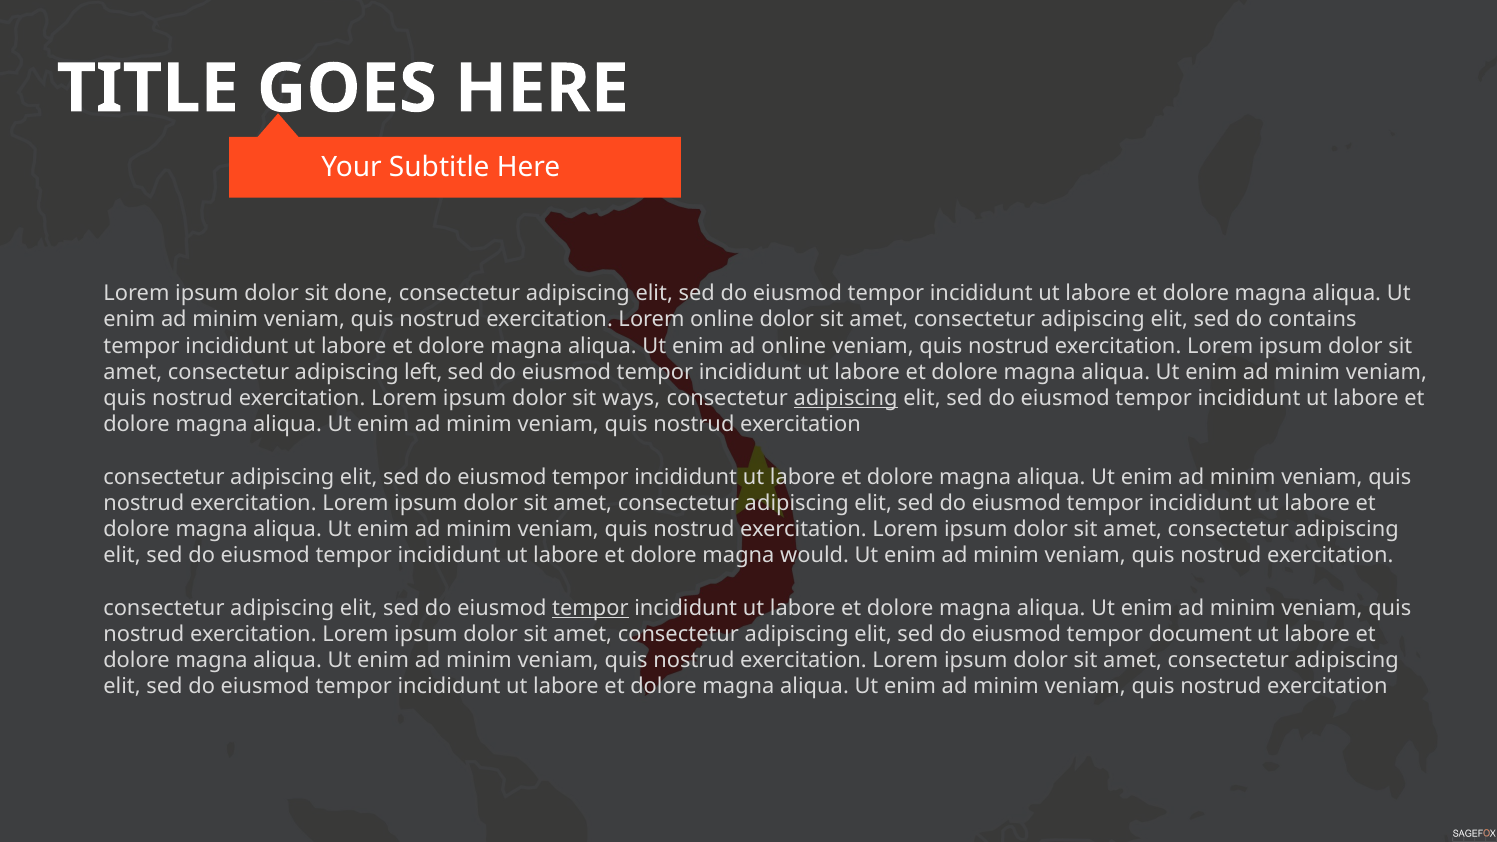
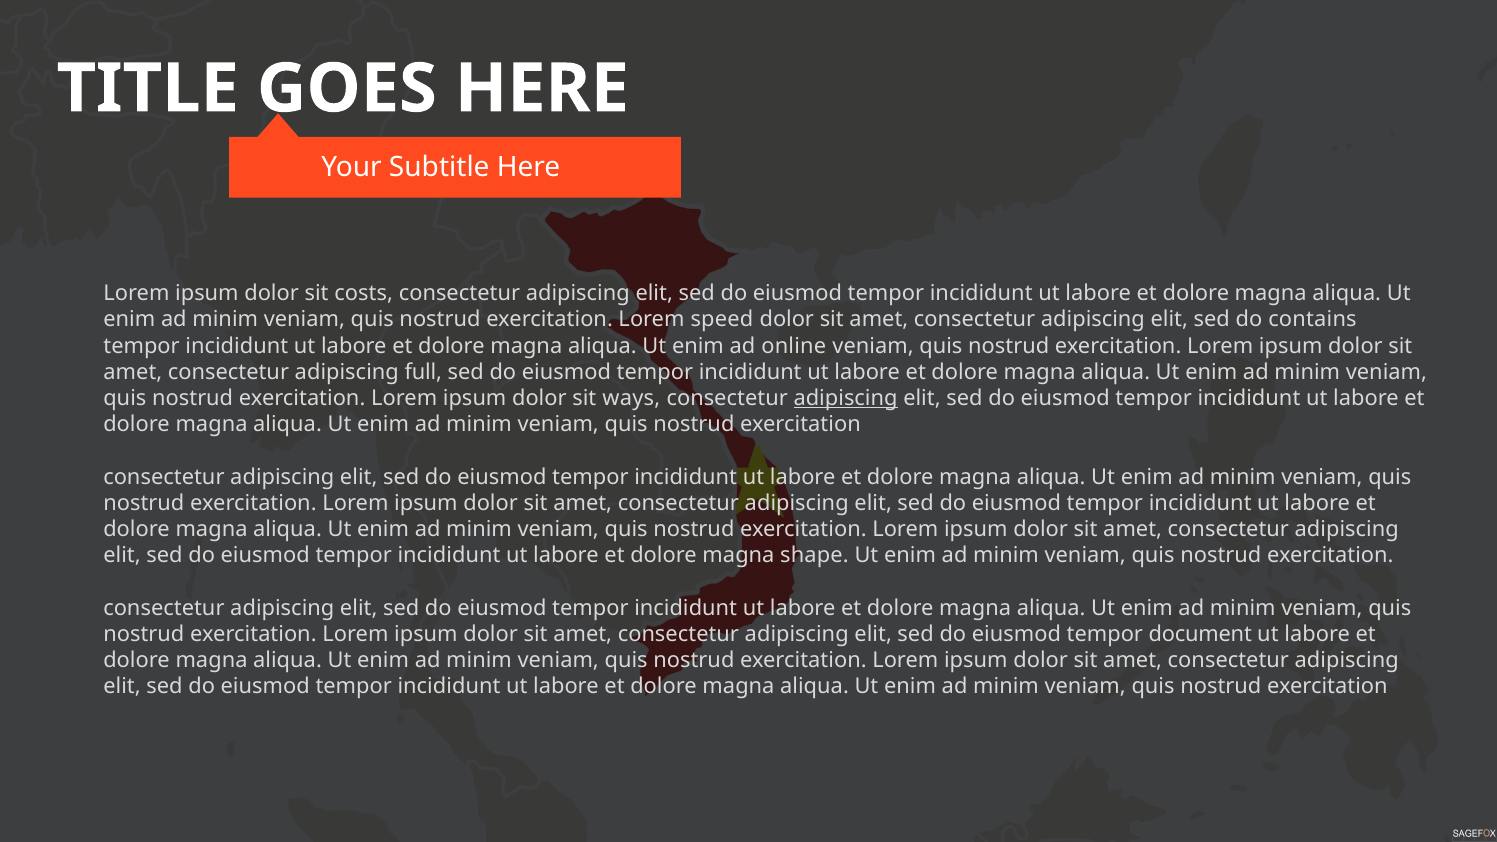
done: done -> costs (364, 294)
Lorem online: online -> speed (722, 320)
left: left -> full (423, 372)
would: would -> shape (814, 556)
tempor underline: present -> none (590, 608)
